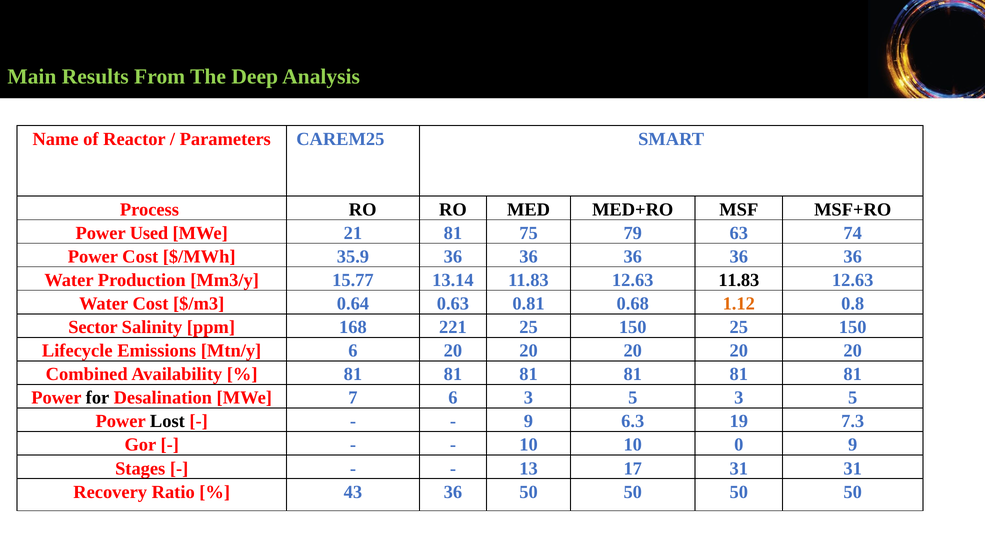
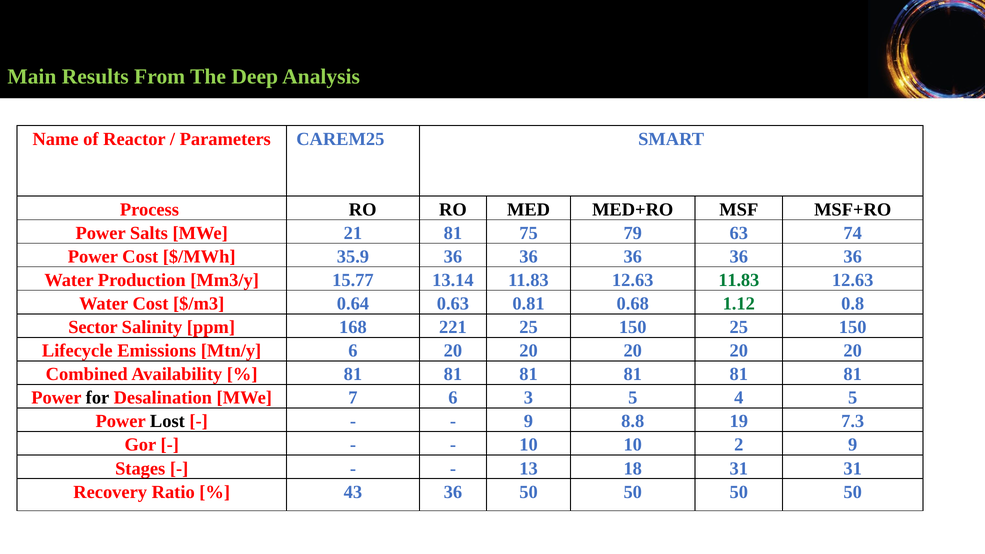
Used: Used -> Salts (149, 233)
11.83 colour: black -> green (739, 280)
1.12 colour: orange -> green (739, 304)
5 3: 3 -> 4 (739, 398)
6.3: 6.3 -> 8.8 (633, 421)
0: 0 -> 2 (739, 445)
17: 17 -> 18 (633, 468)
